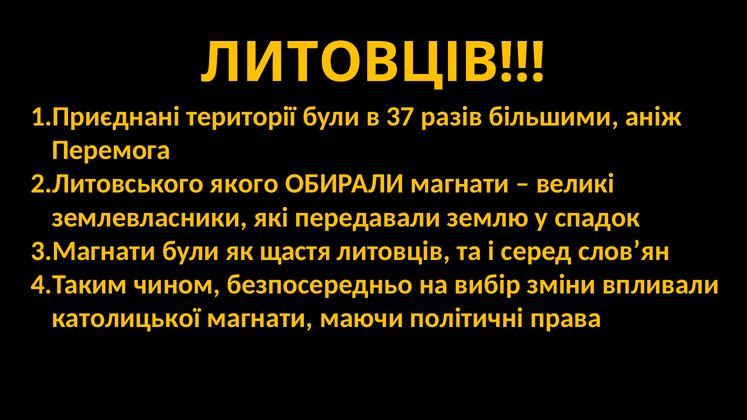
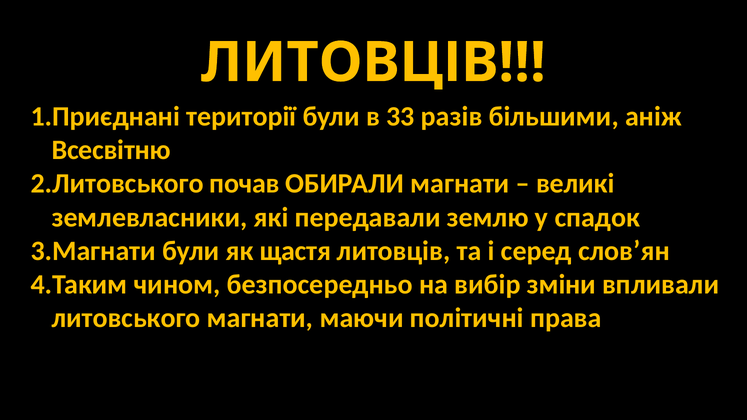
37: 37 -> 33 (400, 117)
Перемога: Перемога -> Всесвітню (111, 150)
якого: якого -> почав (245, 184)
католицької: католицької -> литовського (126, 318)
